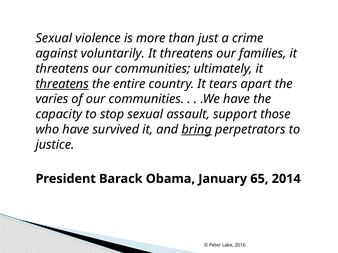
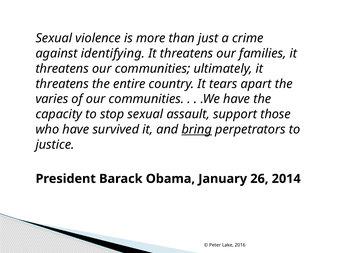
voluntarily: voluntarily -> identifying (113, 54)
threatens underline: present -> none (62, 84)
65: 65 -> 26 (259, 179)
